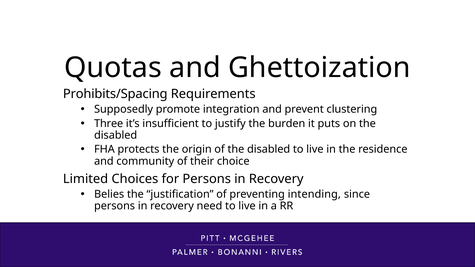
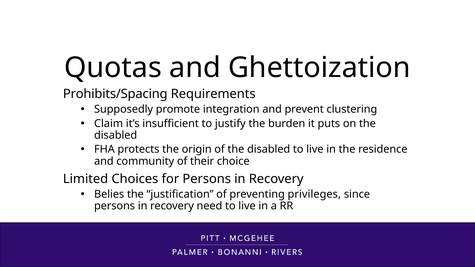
Three: Three -> Claim (109, 124)
intending: intending -> privileges (314, 194)
